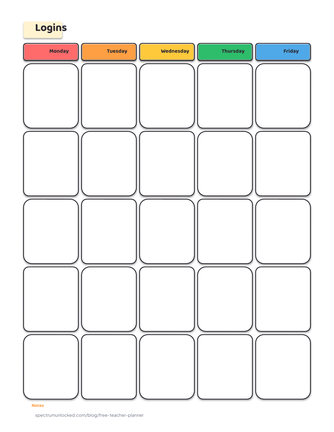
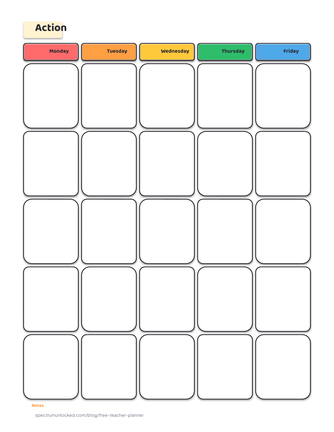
Logins: Logins -> Action (51, 27)
